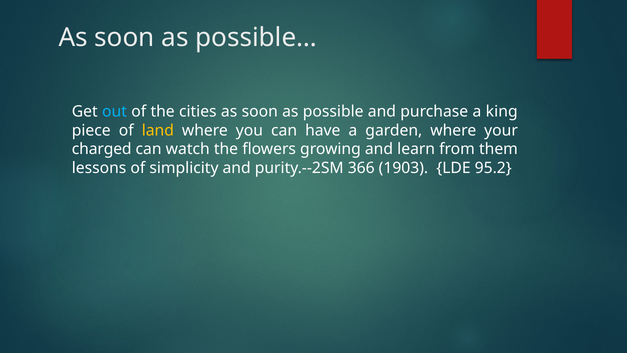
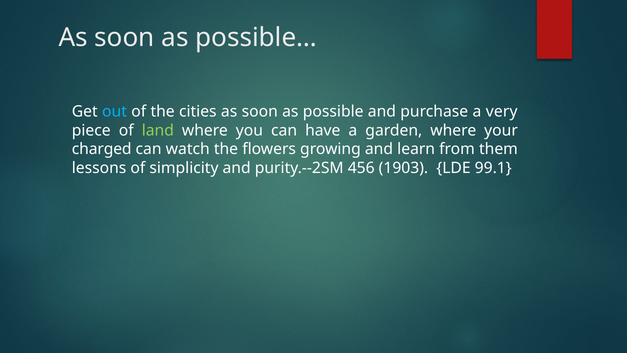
king: king -> very (502, 111)
land colour: yellow -> light green (158, 130)
366: 366 -> 456 (361, 168)
95.2: 95.2 -> 99.1 (493, 168)
